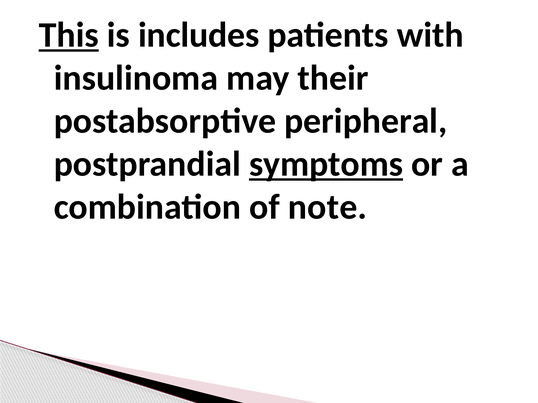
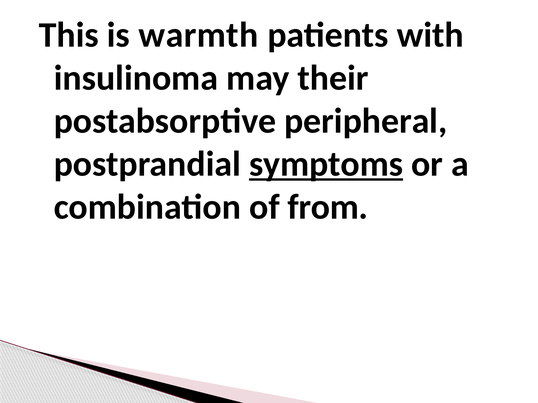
This underline: present -> none (69, 35)
includes: includes -> warmth (198, 35)
note: note -> from (328, 207)
